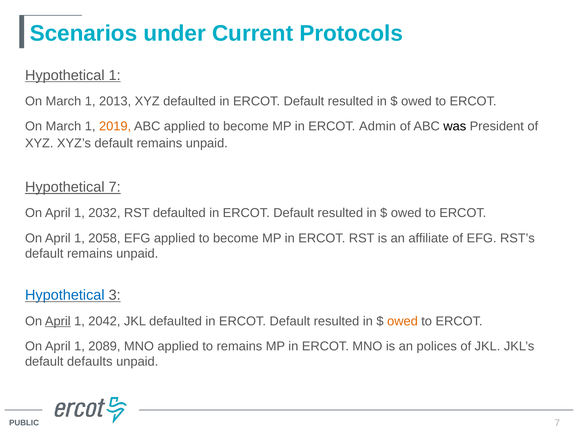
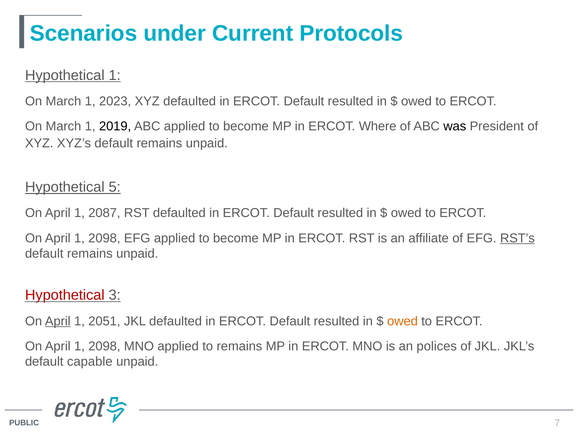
2013: 2013 -> 2023 (115, 101)
2019 colour: orange -> black (115, 126)
Admin: Admin -> Where (378, 126)
Hypothetical 7: 7 -> 5 (115, 187)
2032: 2032 -> 2087 (104, 213)
2058: 2058 -> 2098 (104, 238)
RST’s underline: none -> present (517, 238)
Hypothetical colour: blue -> red (65, 295)
2042: 2042 -> 2051 (104, 321)
2089: 2089 -> 2098 (104, 346)
defaults: defaults -> capable (90, 362)
